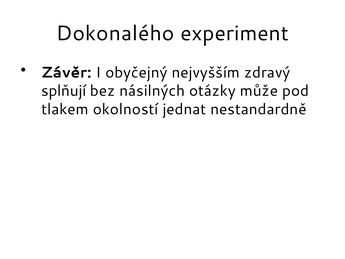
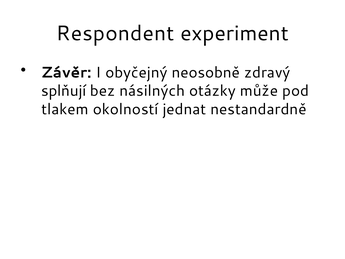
Dokonalého: Dokonalého -> Respondent (115, 33)
nejvyšším: nejvyšším -> neosobně (206, 72)
